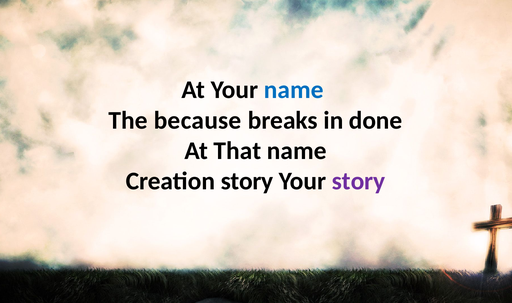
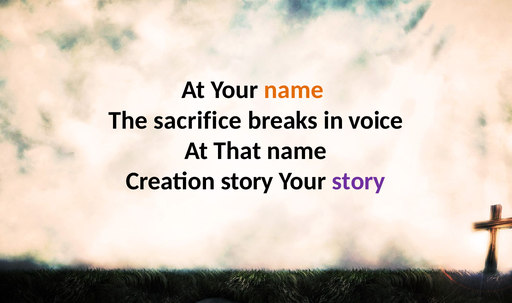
name colour: blue -> orange (294, 90)
because: because -> sacrifice (198, 120)
done: done -> voice (376, 120)
